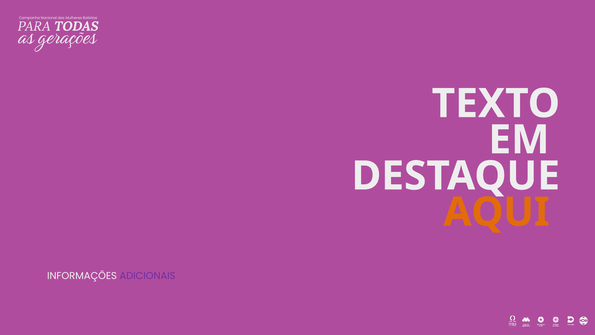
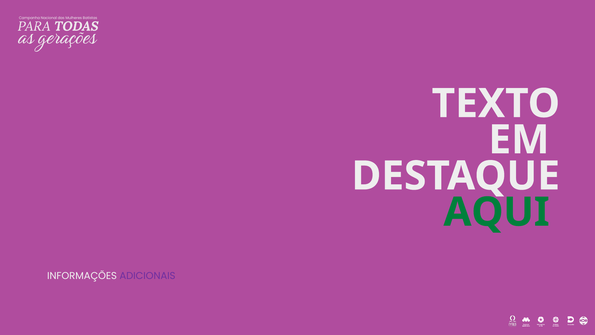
AQUI colour: orange -> green (497, 212)
